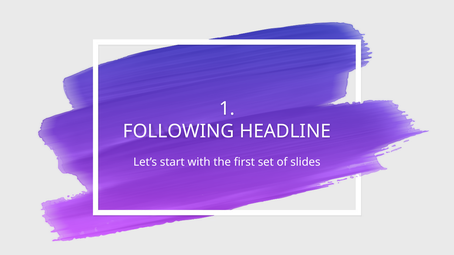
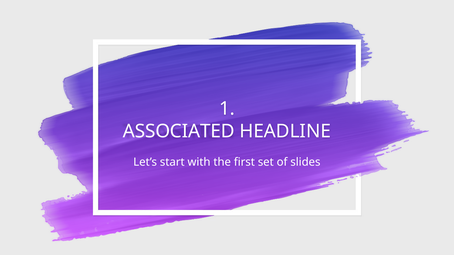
FOLLOWING: FOLLOWING -> ASSOCIATED (179, 131)
